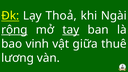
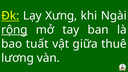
Thoả: Thoả -> Xưng (61, 16)
tay underline: present -> none (71, 30)
vinh: vinh -> tuất (37, 44)
